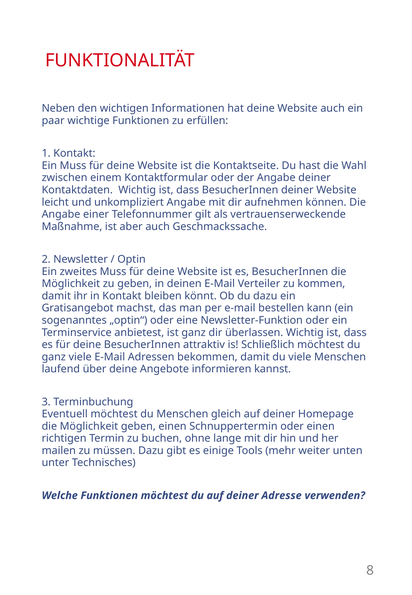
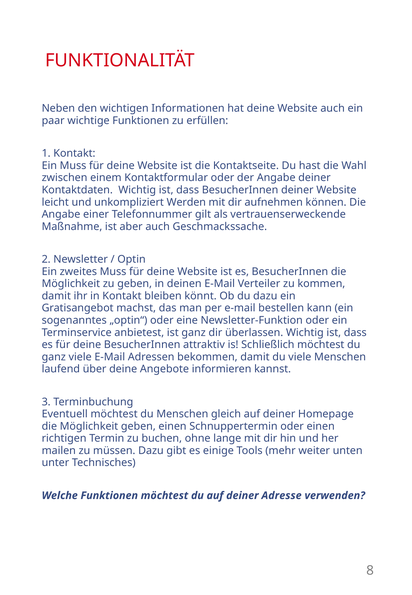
unkompliziert Angabe: Angabe -> Werden (186, 202)
